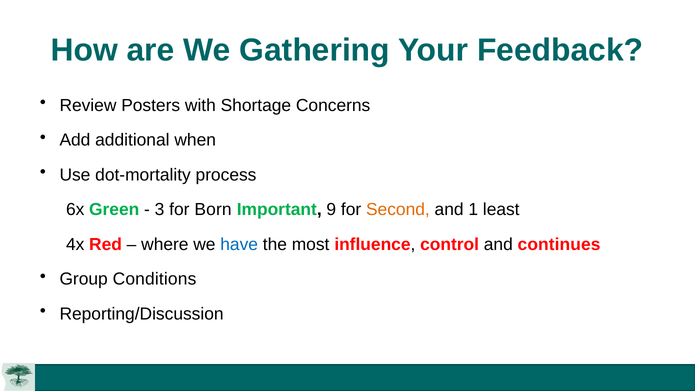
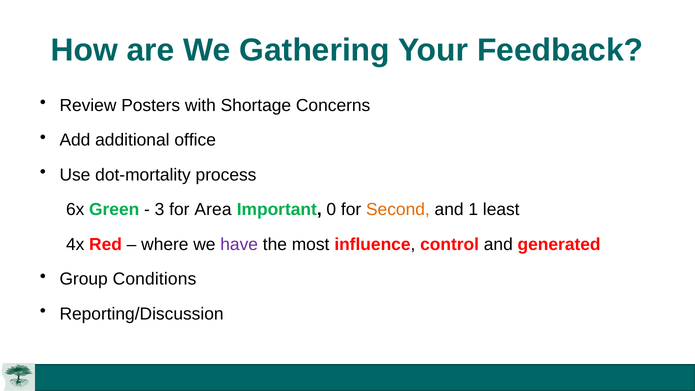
when: when -> office (195, 140)
Born: Born -> Area (213, 210)
9: 9 -> 0 (331, 210)
have colour: blue -> purple (239, 244)
continues: continues -> generated (559, 244)
